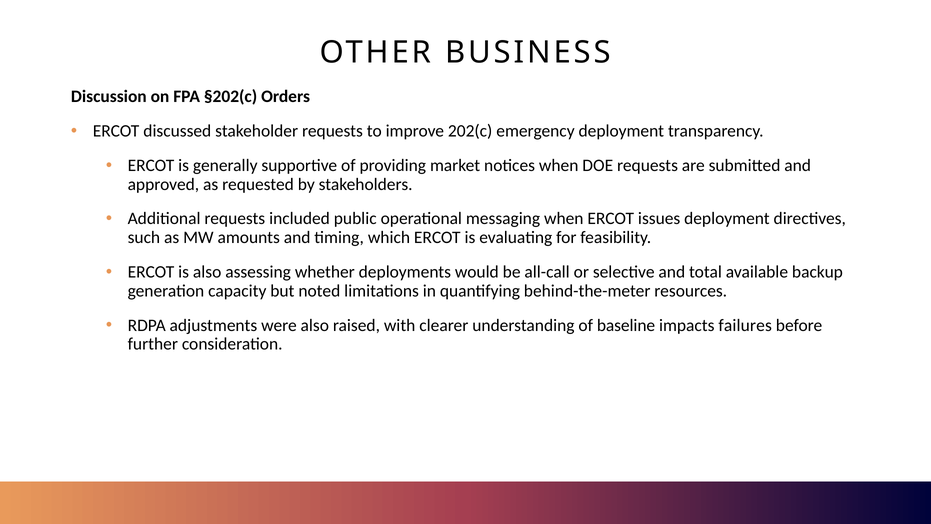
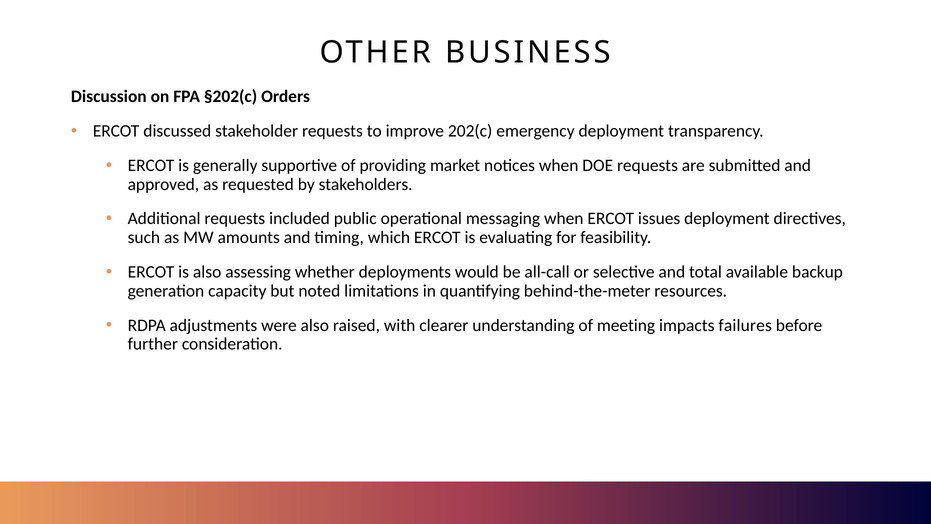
baseline: baseline -> meeting (626, 325)
